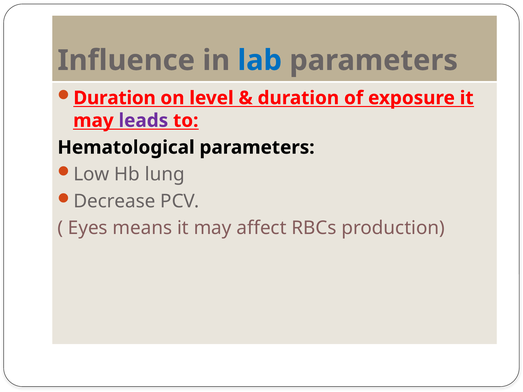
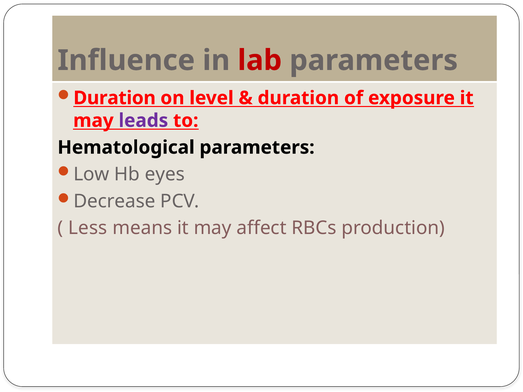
lab colour: blue -> red (260, 60)
lung: lung -> eyes (165, 174)
Eyes: Eyes -> Less (88, 228)
